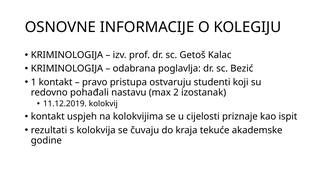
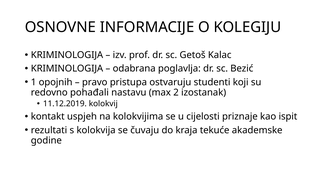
1 kontakt: kontakt -> opojnih (56, 82)
